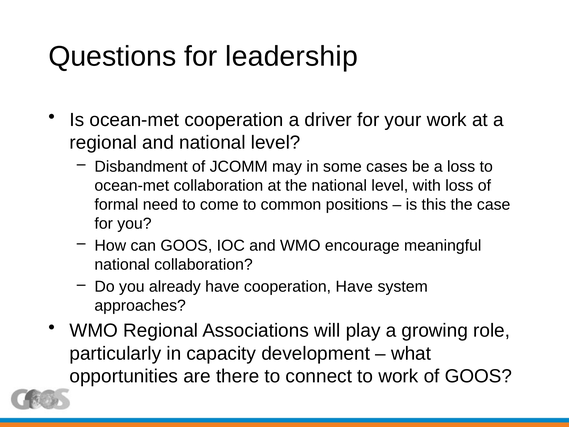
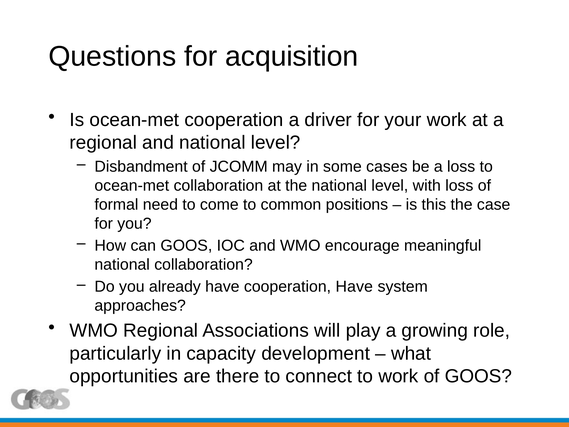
leadership: leadership -> acquisition (292, 57)
